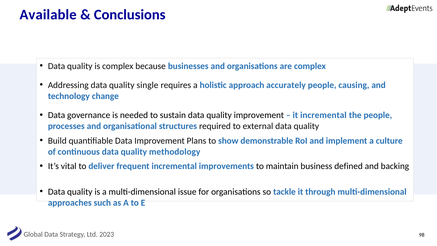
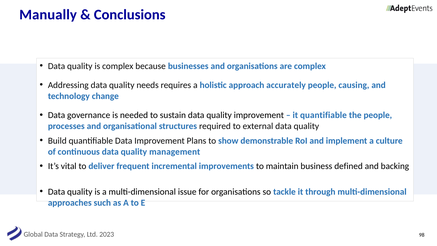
Available: Available -> Manually (48, 15)
single: single -> needs (148, 85)
it incremental: incremental -> quantifiable (323, 115)
methodology: methodology -> management (175, 152)
